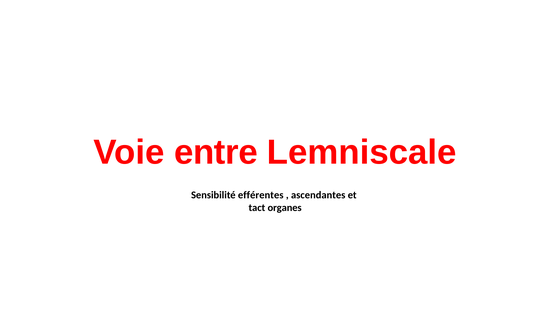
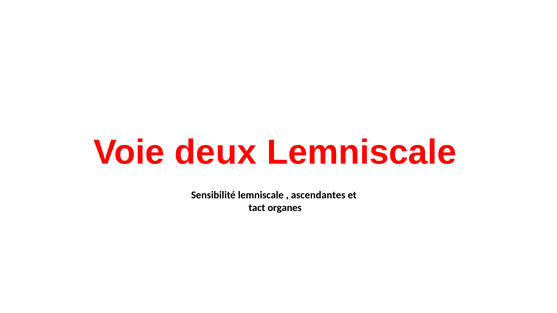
entre: entre -> deux (216, 152)
Sensibilité efférentes: efférentes -> lemniscale (261, 195)
